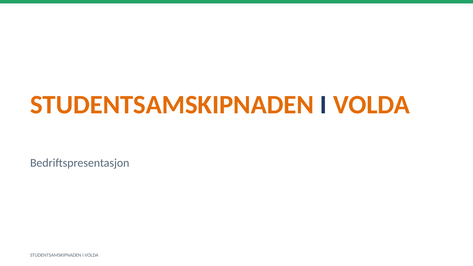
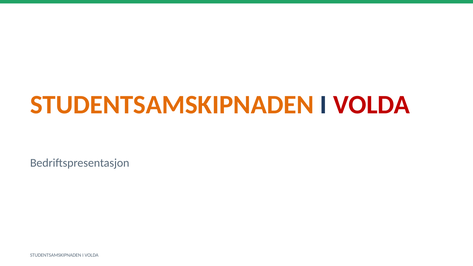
VOLDA colour: orange -> red (372, 105)
